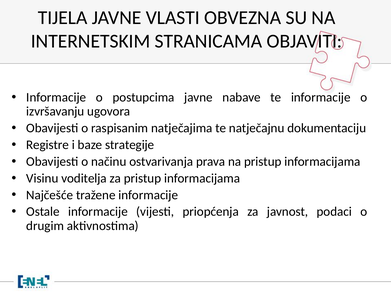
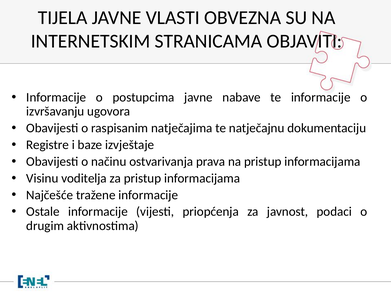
strategije: strategije -> izvještaje (130, 144)
